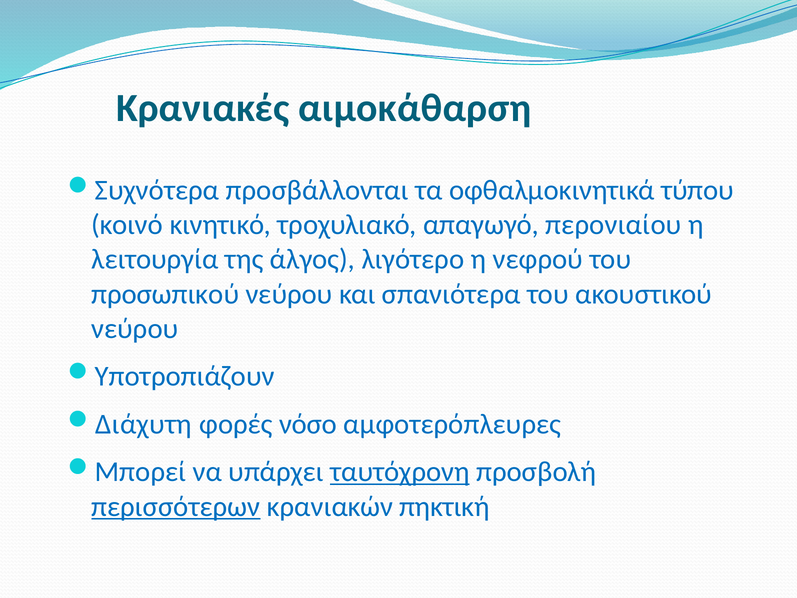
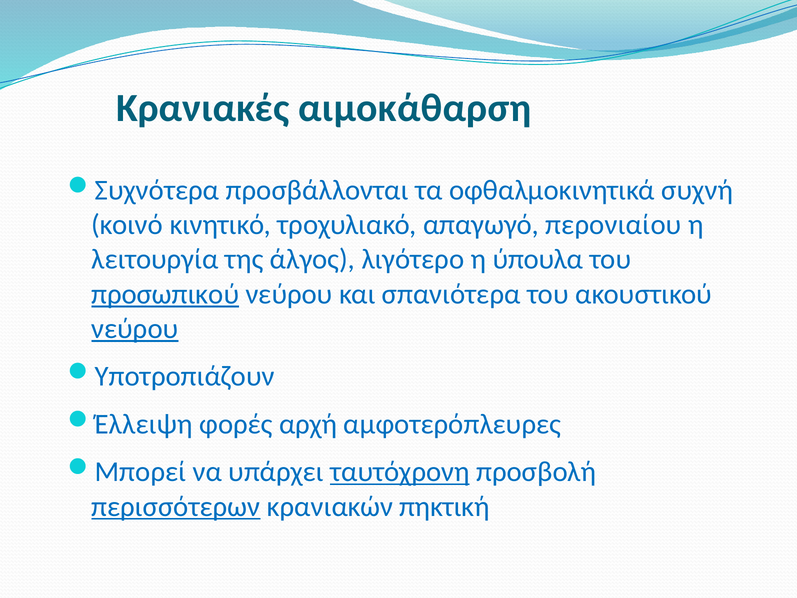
τύπου: τύπου -> συχνή (697, 190)
νεφρού: νεφρού -> ύπουλα (538, 259)
προσωπικού underline: none -> present (165, 294)
νεύρου underline: none -> present (135, 328)
Διάχυτη: Διάχυτη -> Έλλειψη (144, 424)
νόσο: νόσο -> αρχή (308, 424)
